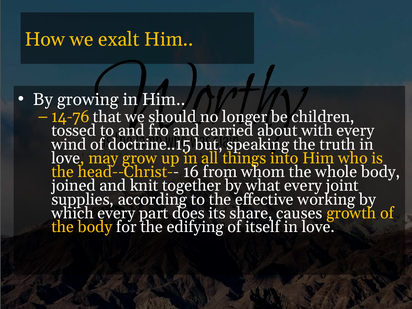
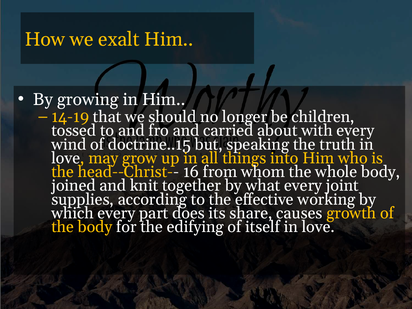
14-76: 14-76 -> 14-19 (70, 117)
